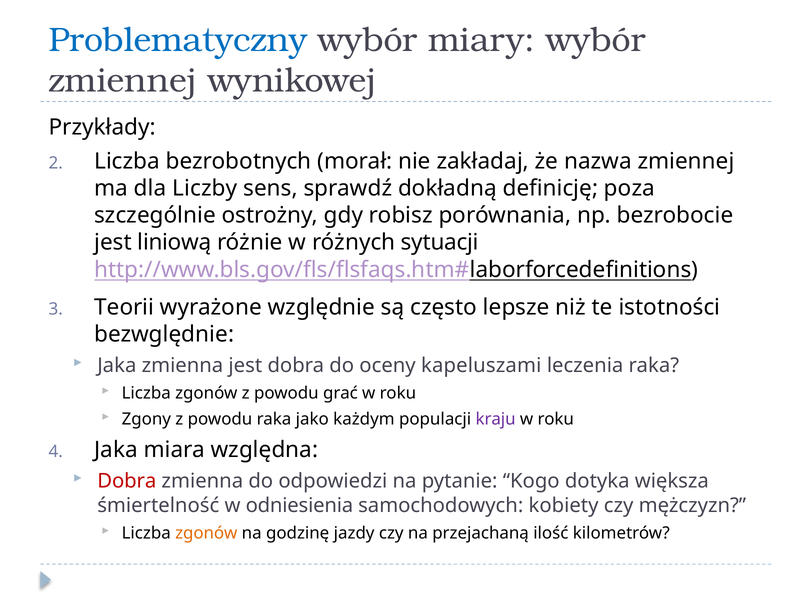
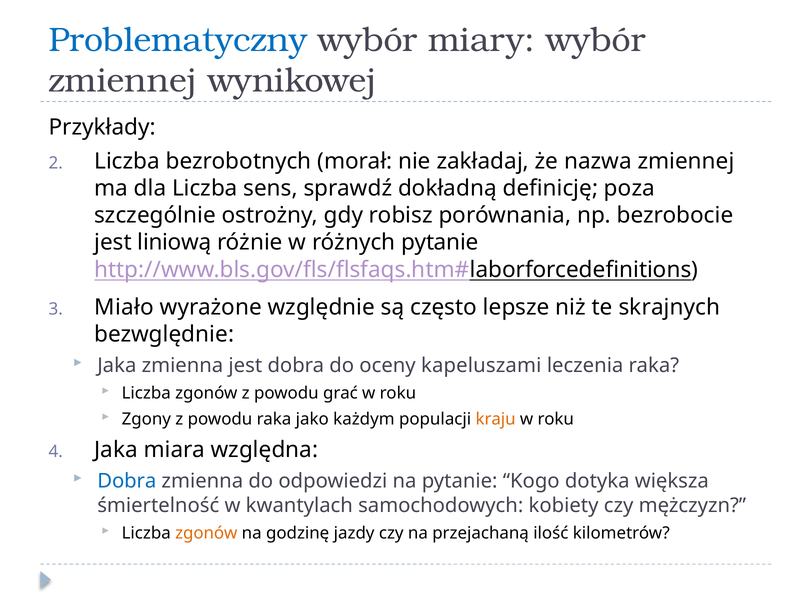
dla Liczby: Liczby -> Liczba (205, 188)
różnych sytuacji: sytuacji -> pytanie (440, 242)
Teorii: Teorii -> Miało (124, 307)
istotności: istotności -> skrajnych (669, 307)
kraju colour: purple -> orange (496, 419)
Dobra colour: red -> blue (127, 481)
odniesienia: odniesienia -> kwantylach (299, 506)
